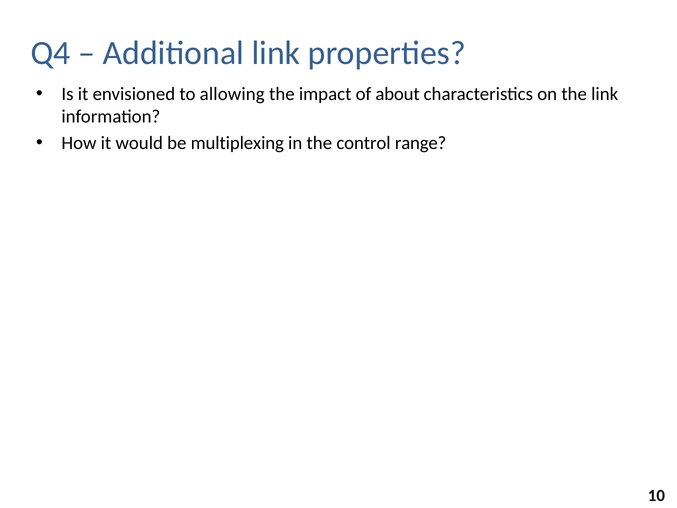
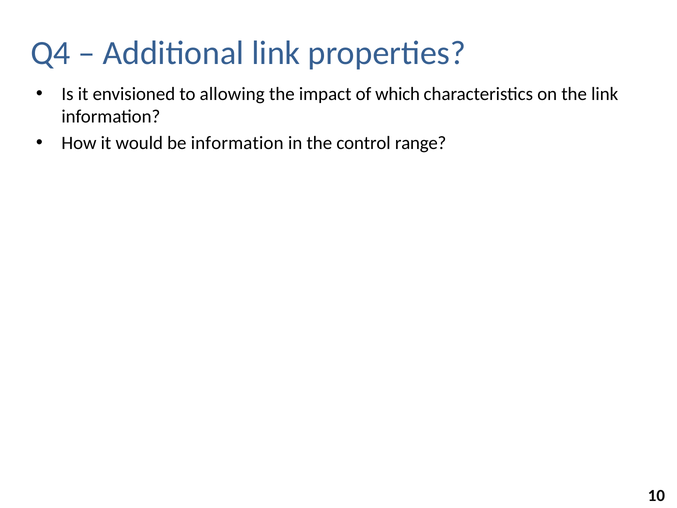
about: about -> which (398, 94)
be multiplexing: multiplexing -> information (237, 143)
